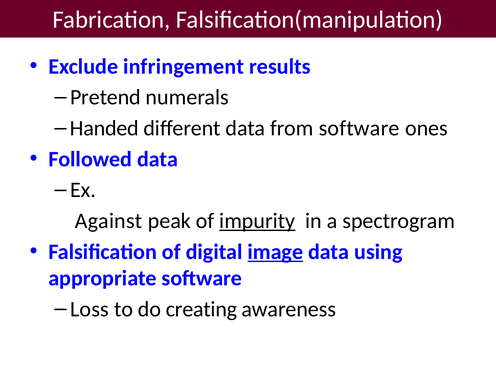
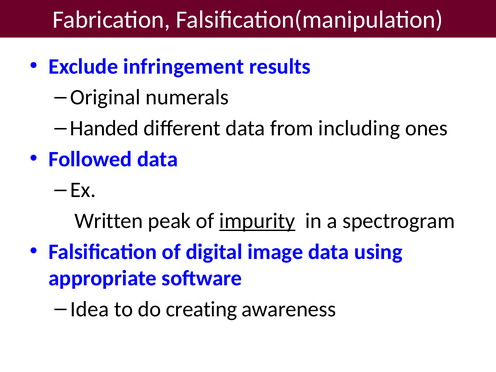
Pretend: Pretend -> Original (105, 97)
from software: software -> including (359, 128)
Against: Against -> Written (109, 221)
image underline: present -> none (275, 252)
Loss: Loss -> Idea (90, 309)
